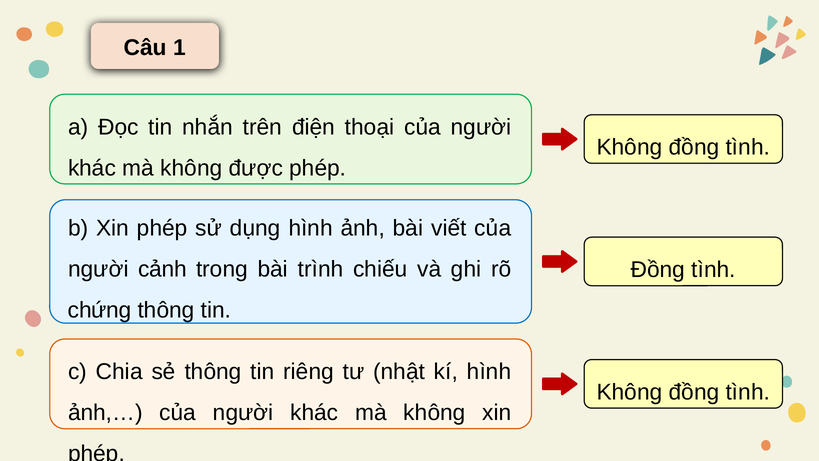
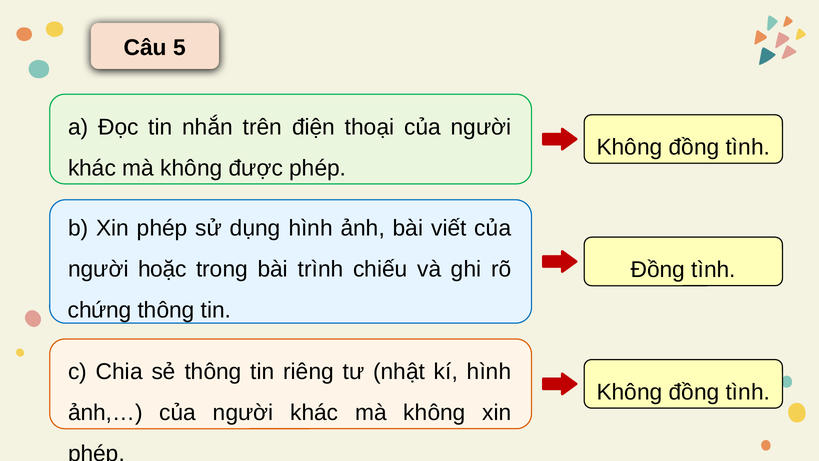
1: 1 -> 5 (179, 47)
cảnh: cảnh -> hoặc (162, 269)
